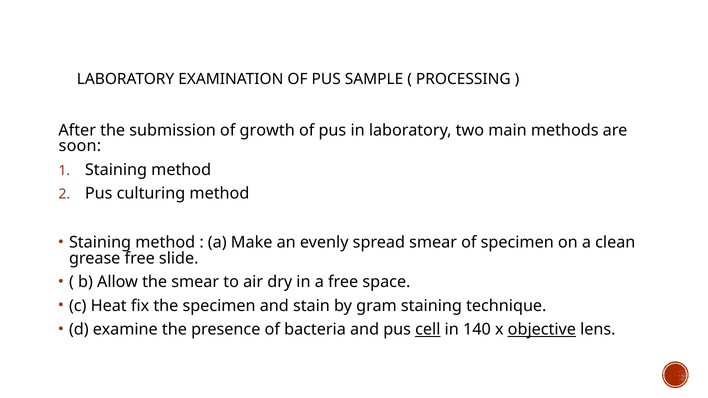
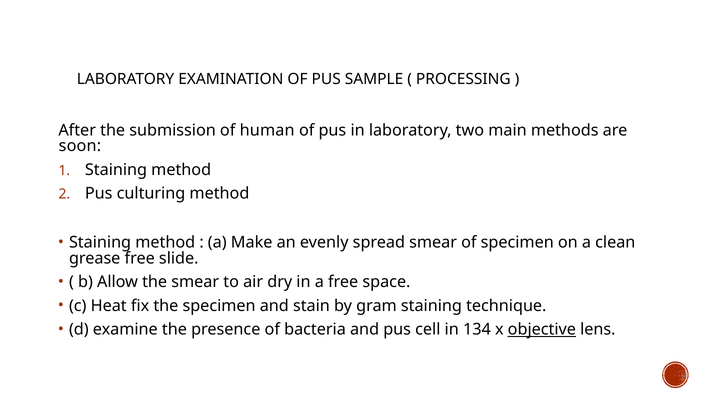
growth: growth -> human (267, 130)
cell underline: present -> none (428, 330)
140: 140 -> 134 (477, 330)
